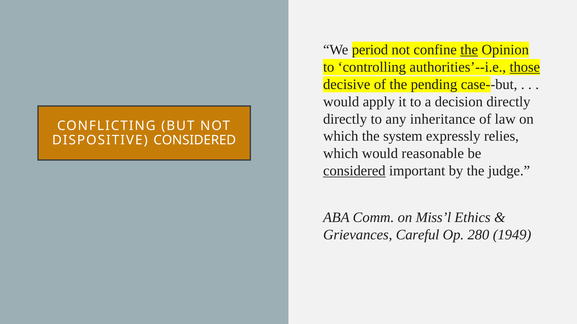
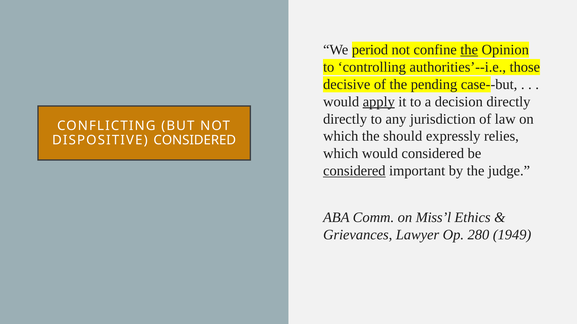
those underline: present -> none (525, 67)
apply underline: none -> present (379, 102)
inheritance: inheritance -> jurisdiction (443, 119)
system: system -> should (403, 136)
would reasonable: reasonable -> considered (433, 154)
Careful: Careful -> Lawyer (418, 235)
